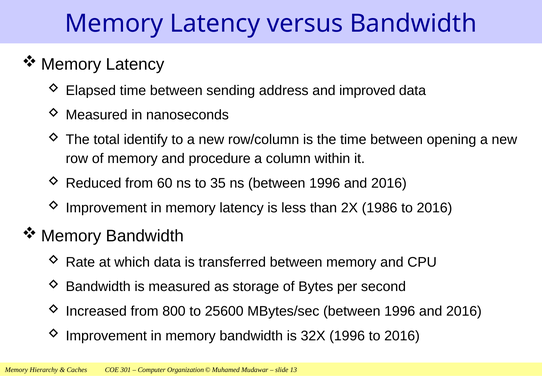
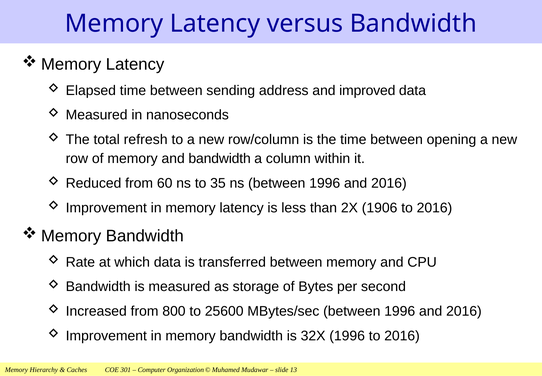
identify: identify -> refresh (146, 139)
and procedure: procedure -> bandwidth (220, 158)
1986: 1986 -> 1906 (380, 208)
